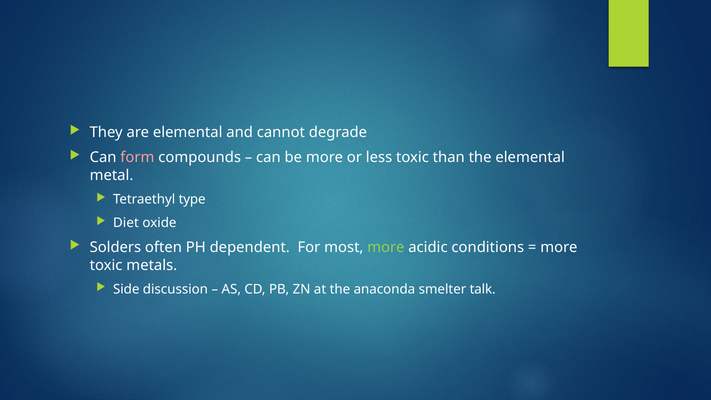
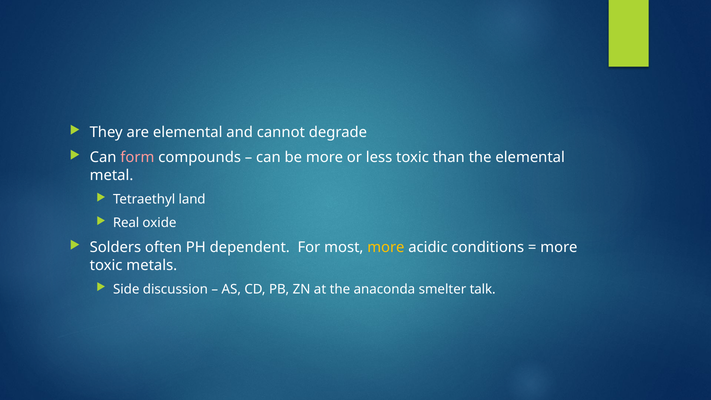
type: type -> land (192, 199)
Diet: Diet -> Real (126, 223)
more colour: light green -> yellow (386, 247)
